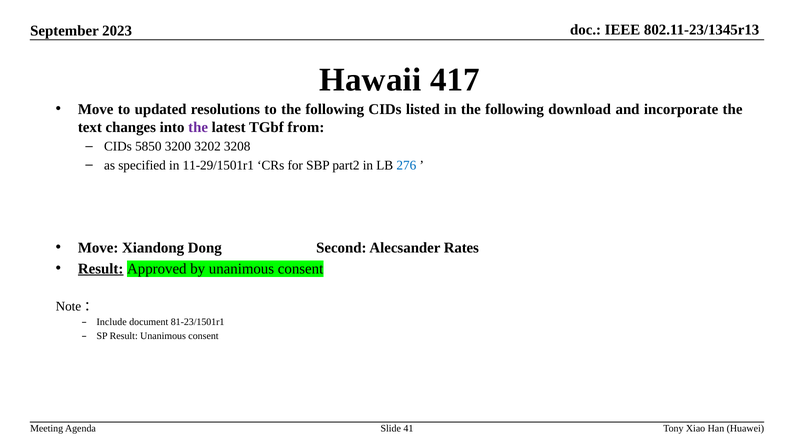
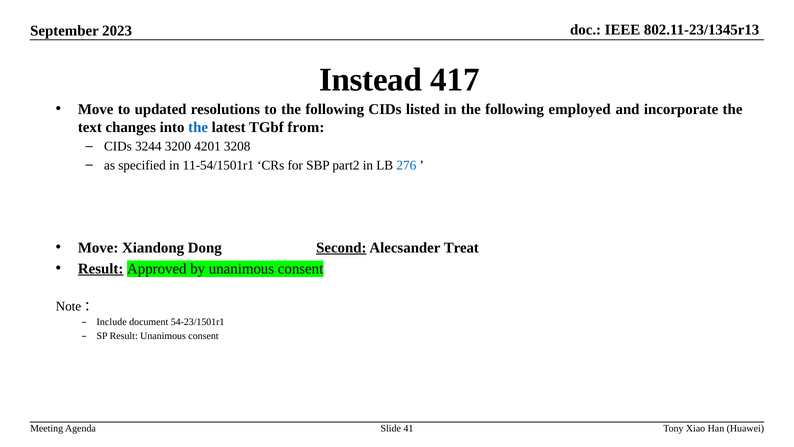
Hawaii: Hawaii -> Instead (371, 80)
download: download -> employed (580, 109)
the colour: purple -> blue (198, 127)
5850: 5850 -> 3244 (148, 147)
3202: 3202 -> 4201 (208, 147)
11-29/1501r1: 11-29/1501r1 -> 11-54/1501r1 (218, 165)
Second underline: none -> present (341, 248)
Rates: Rates -> Treat (461, 248)
81-23/1501r1: 81-23/1501r1 -> 54-23/1501r1 (198, 322)
